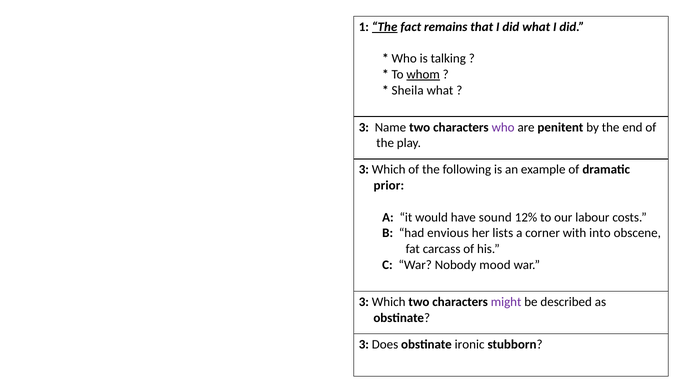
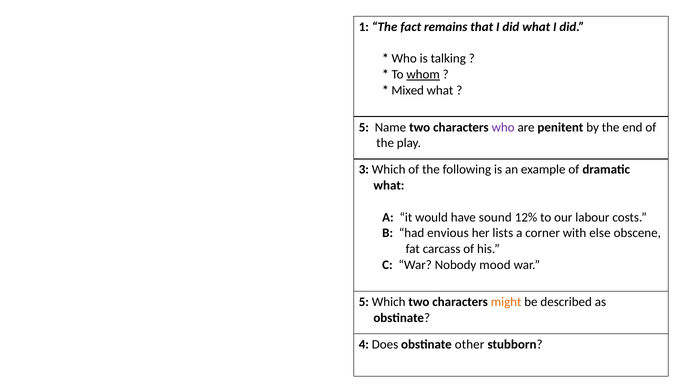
The underline: present -> none (385, 27)
Sheila: Sheila -> Mixed (408, 90)
3: 3 -> 5 (364, 127)
prior: prior -> what (389, 185)
into: into -> else (600, 233)
3: 3 -> 5 (364, 302)
might colour: purple -> orange (506, 302)
3: 3 -> 4 (364, 344)
ironic: ironic -> other (470, 344)
